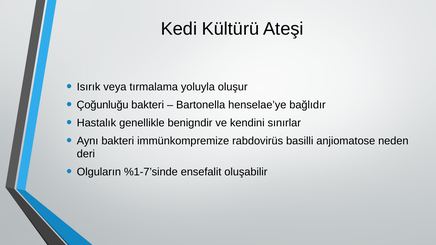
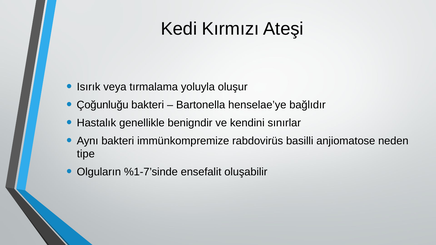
Kültürü: Kültürü -> Kırmızı (230, 29)
deri: deri -> tipe (86, 154)
